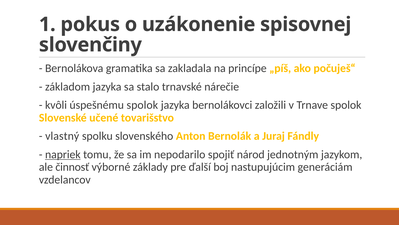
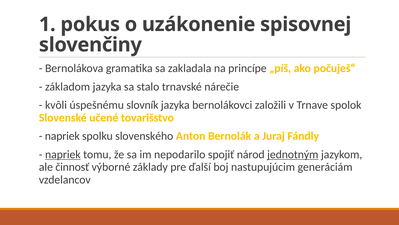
úspešnému spolok: spolok -> slovník (142, 105)
vlastný: vlastný -> napriek (62, 136)
jednotným underline: none -> present (293, 154)
